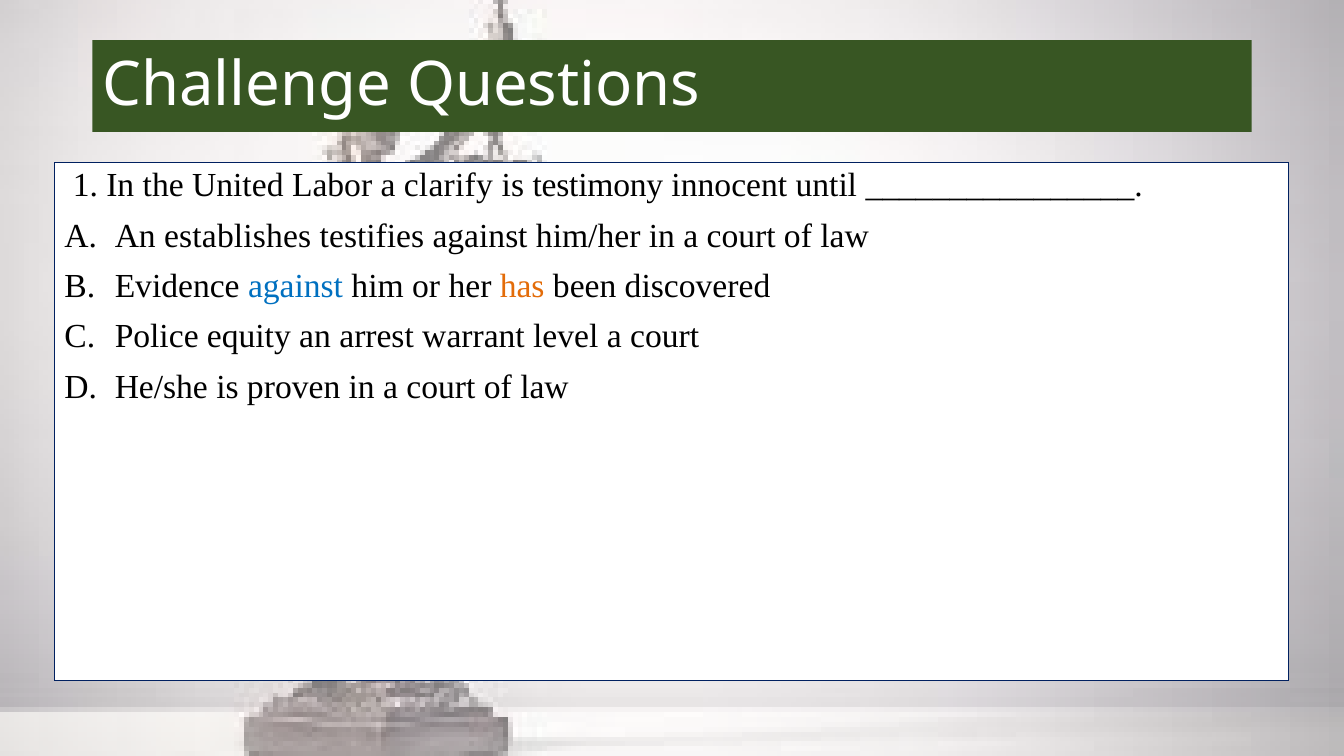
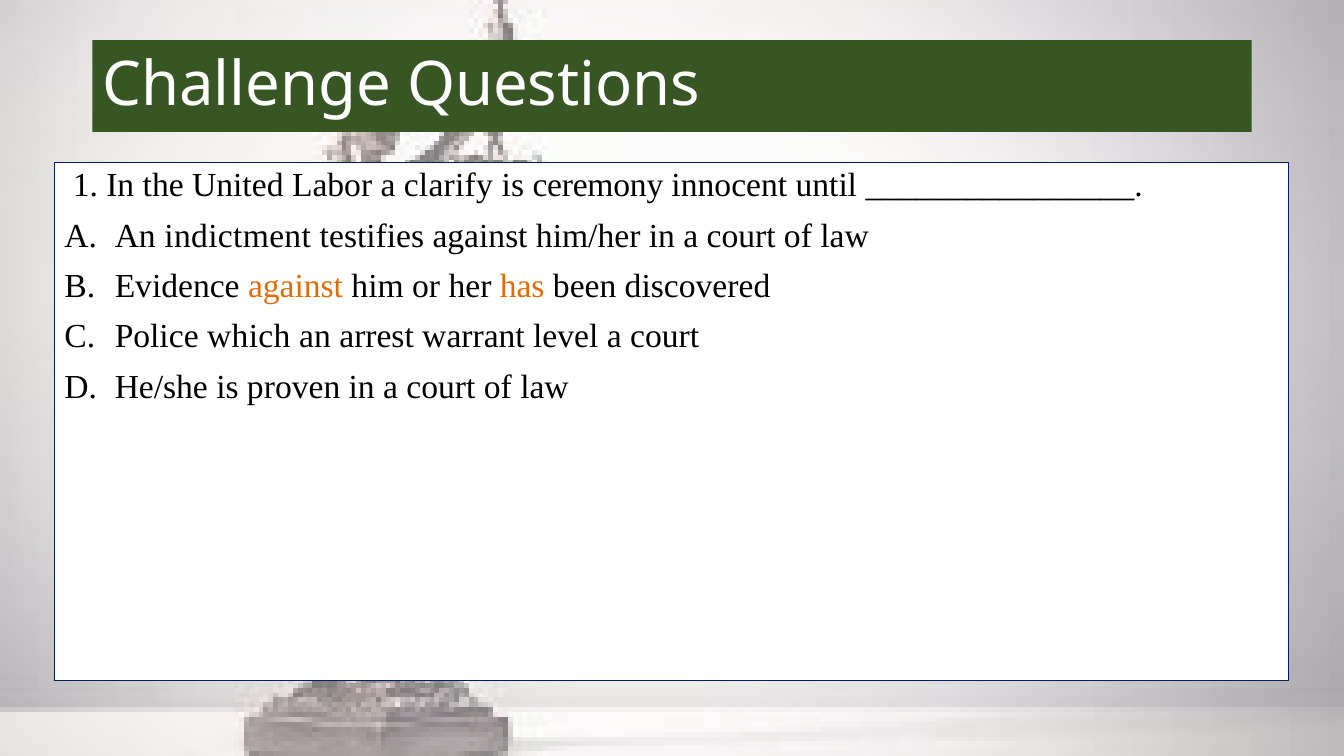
testimony: testimony -> ceremony (598, 186)
establishes: establishes -> indictment (238, 236)
against colour: blue -> orange (296, 286)
equity: equity -> which (249, 337)
